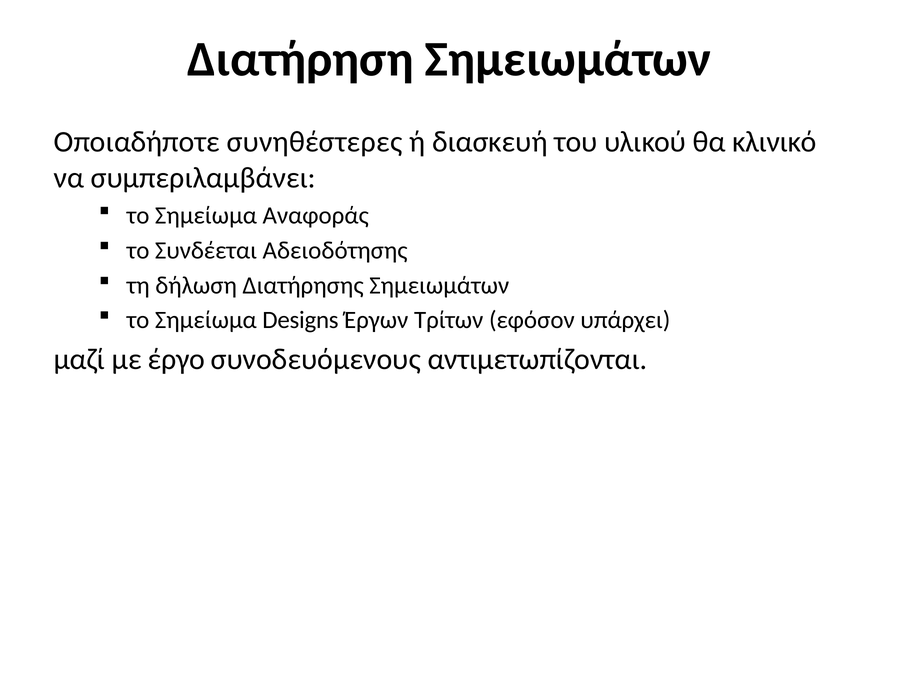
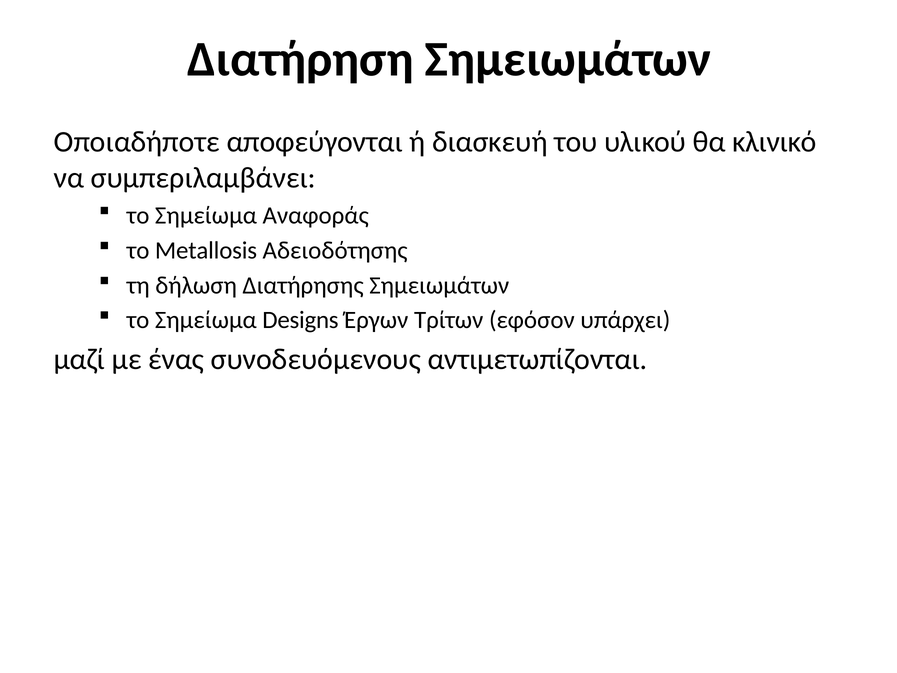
συνηθέστερες: συνηθέστερες -> αποφεύγονται (315, 142)
Συνδέεται: Συνδέεται -> Metallosis (206, 250)
έργο: έργο -> ένας (176, 359)
